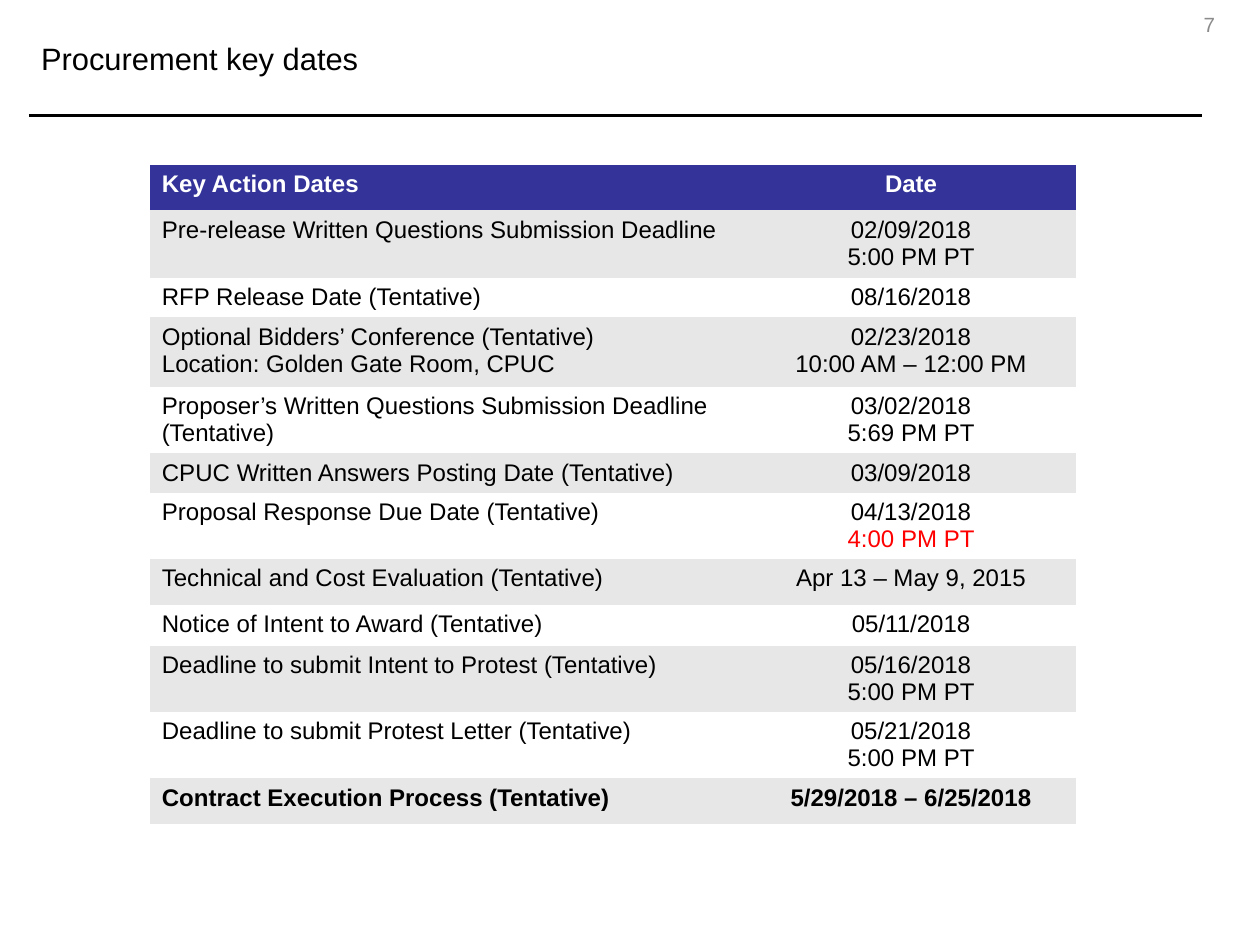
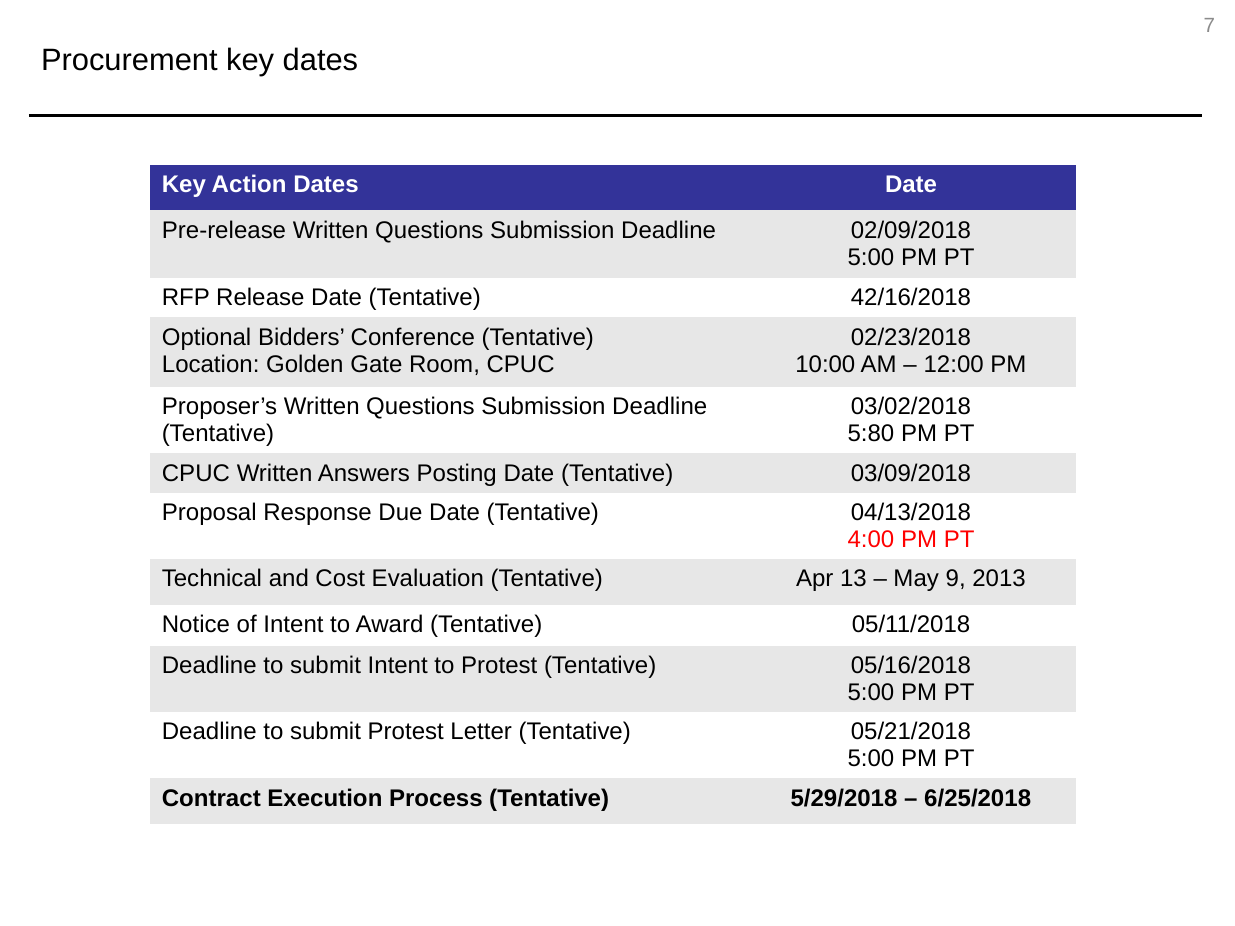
08/16/2018: 08/16/2018 -> 42/16/2018 (911, 298)
5:69: 5:69 -> 5:80 (871, 434)
2015: 2015 -> 2013 (999, 579)
